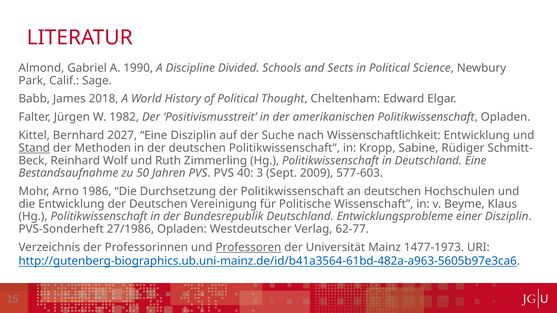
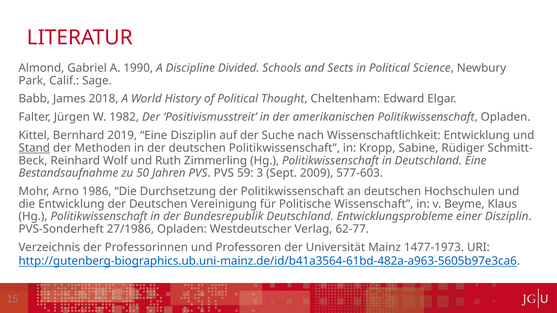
2027: 2027 -> 2019 (122, 136)
40: 40 -> 59 (245, 173)
Professoren underline: present -> none (248, 247)
